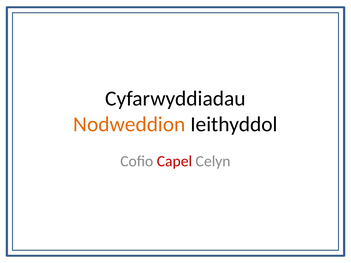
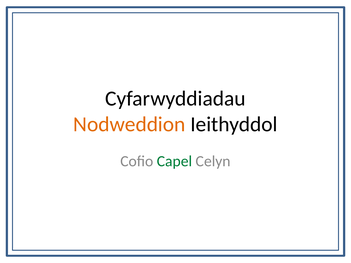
Capel colour: red -> green (174, 161)
